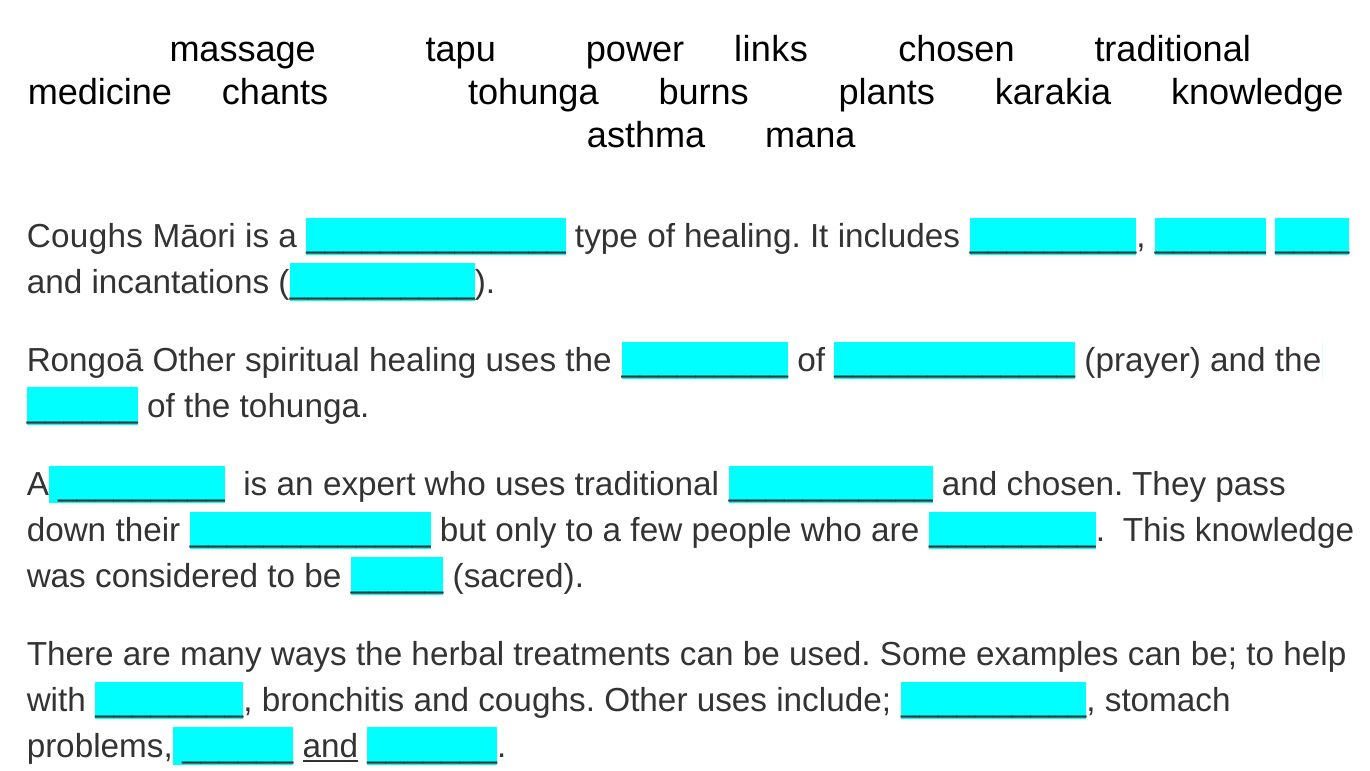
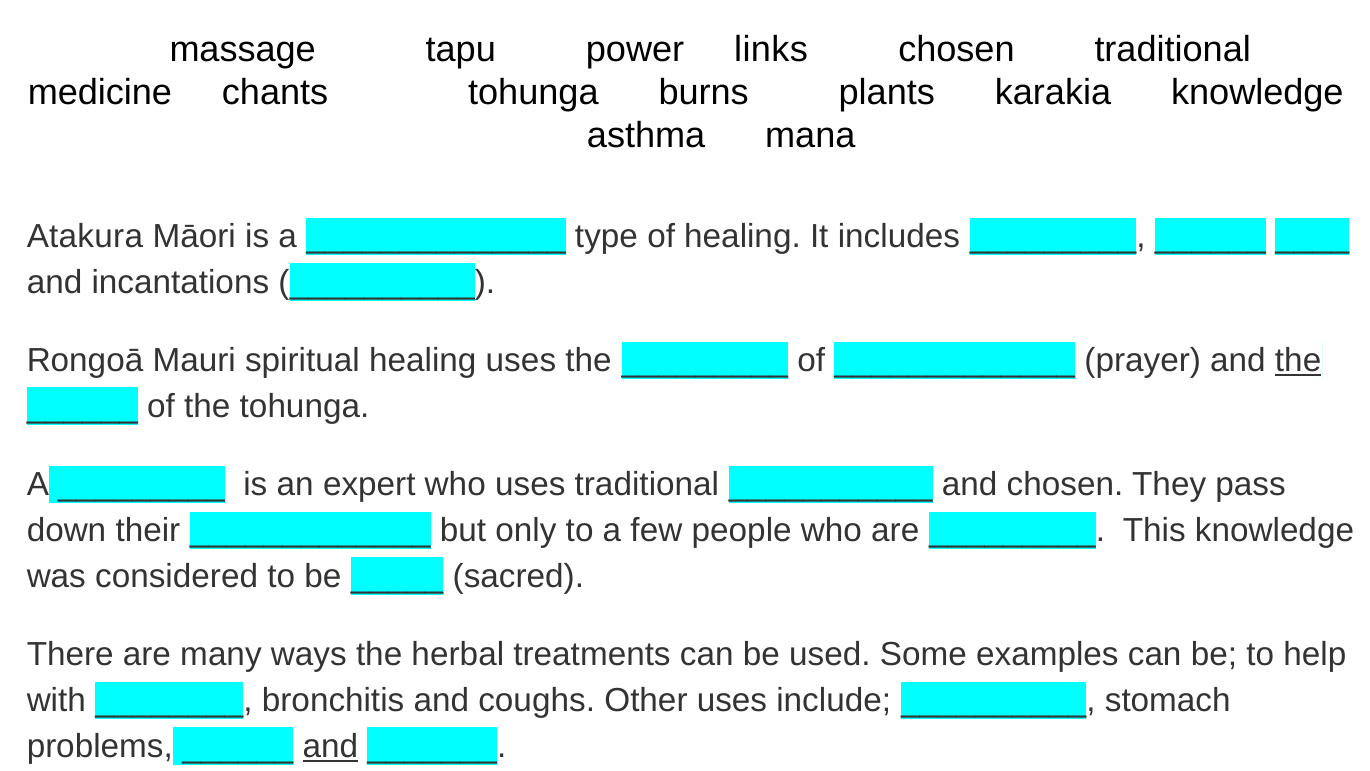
Coughs: Coughs -> Atakura (85, 236)
Rongoā Other: Other -> Mauri (194, 361)
the underline: none -> present (1298, 361)
